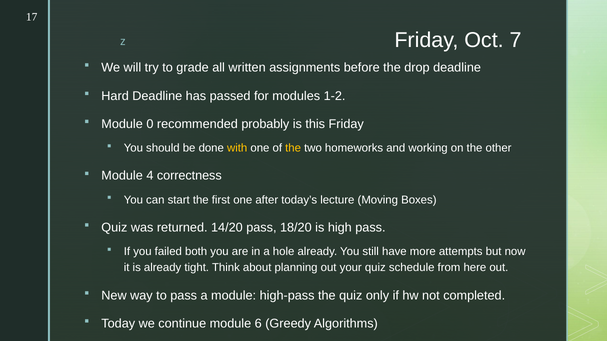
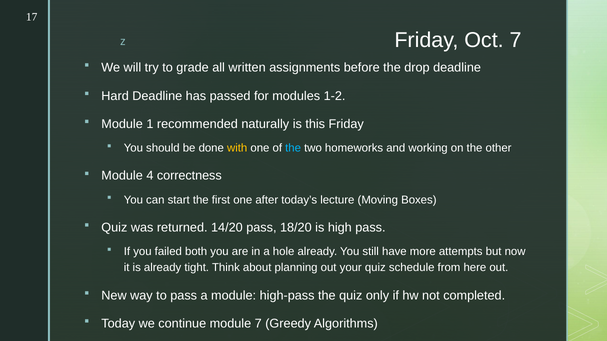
0: 0 -> 1 (150, 124)
probably: probably -> naturally (265, 124)
the colour: yellow -> light blue (293, 148)
module 6: 6 -> 7 (258, 324)
